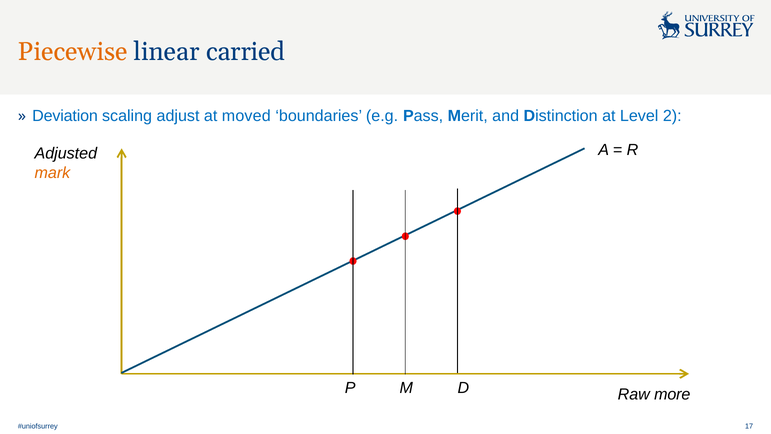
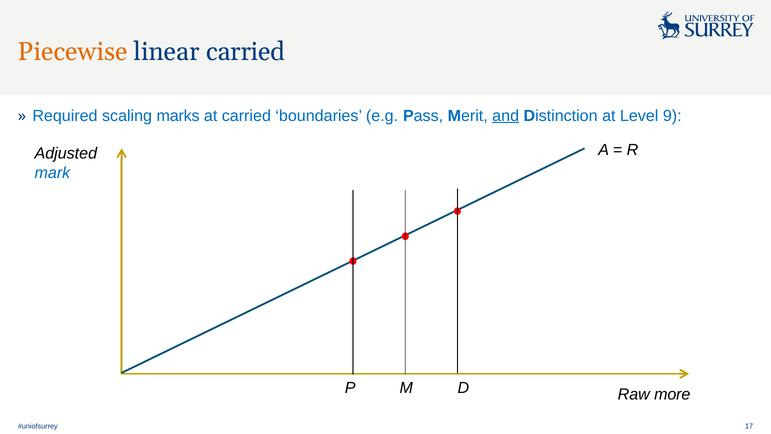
Deviation: Deviation -> Required (65, 116)
adjust: adjust -> marks (178, 116)
at moved: moved -> carried (246, 116)
and underline: none -> present (506, 116)
2: 2 -> 9 (672, 116)
mark colour: orange -> blue (52, 173)
